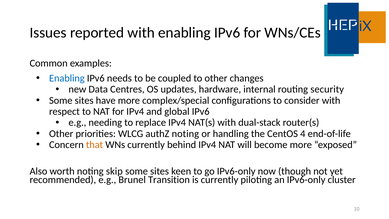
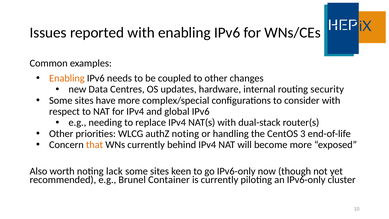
Enabling colour: blue -> orange (67, 78)
4: 4 -> 3 (303, 134)
skip: skip -> lack (114, 171)
Transition: Transition -> Container (169, 180)
